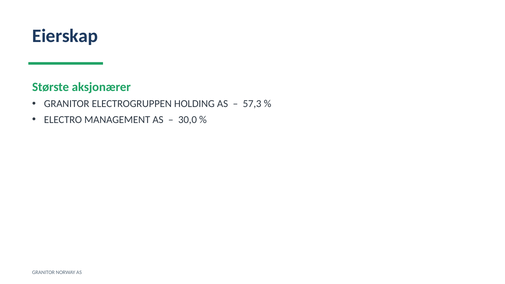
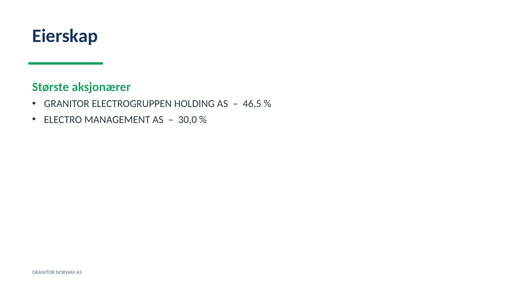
57,3: 57,3 -> 46,5 (252, 104)
